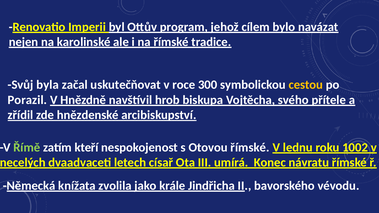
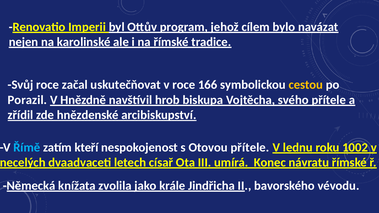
Svůj byla: byla -> roce (48, 85)
300: 300 -> 166 (208, 85)
Římě colour: light green -> light blue (27, 148)
Otovou římské: římské -> přítele (250, 148)
